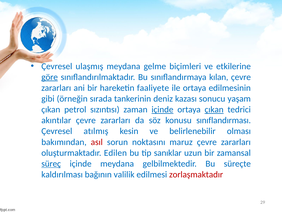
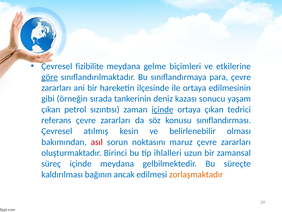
ulaşmış: ulaşmış -> fizibilite (89, 66)
kılan: kılan -> para (219, 77)
faaliyete: faaliyete -> ilçesinde (153, 88)
çıkan underline: present -> none (214, 109)
akıntılar: akıntılar -> referans (56, 120)
Edilen: Edilen -> Birinci (115, 153)
sanıklar: sanıklar -> ihlalleri (168, 153)
süreç underline: present -> none (51, 163)
valilik: valilik -> ancak (124, 174)
zorlaşmaktadır colour: red -> orange (196, 174)
